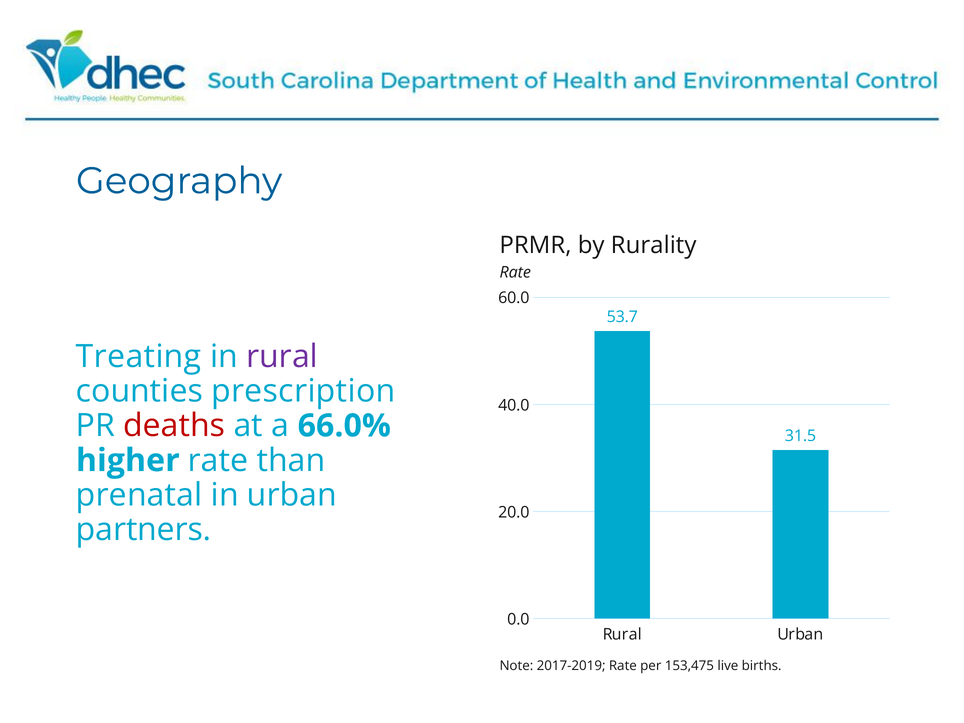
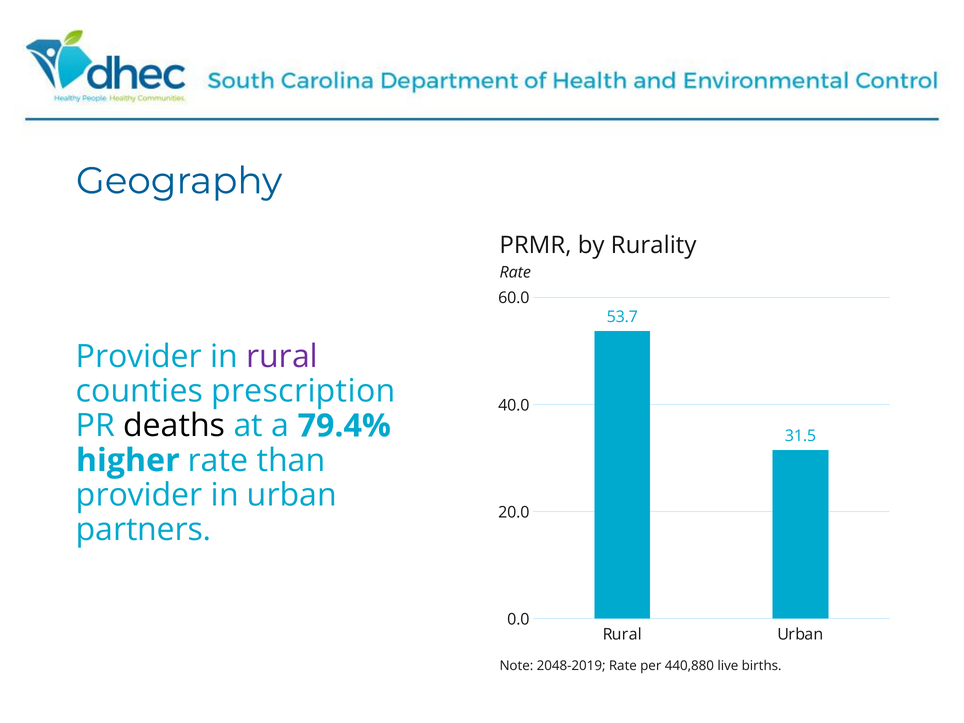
Treating: Treating -> Provider (139, 356)
deaths colour: red -> black (174, 426)
66.0%: 66.0% -> 79.4% (344, 426)
prenatal: prenatal -> provider (139, 495)
2017-2019: 2017-2019 -> 2048-2019 (571, 666)
153,475: 153,475 -> 440,880 (689, 666)
